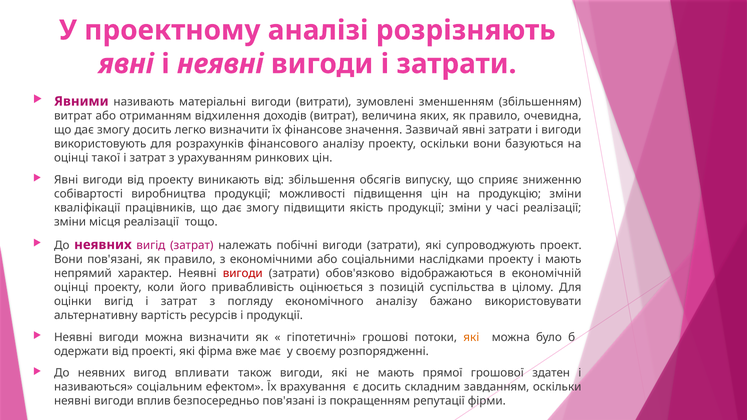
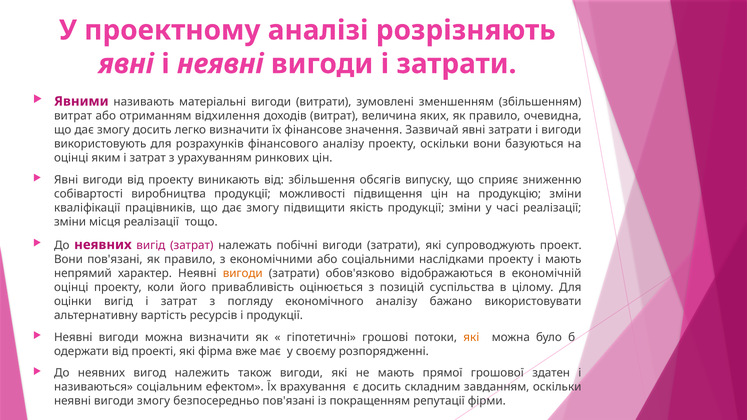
такої: такої -> яким (106, 158)
вигоди colour: red -> orange (243, 274)
впливати: впливати -> належить (202, 373)
вигоди вплив: вплив -> змогу (154, 401)
